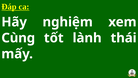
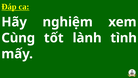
thái: thái -> tình (124, 38)
